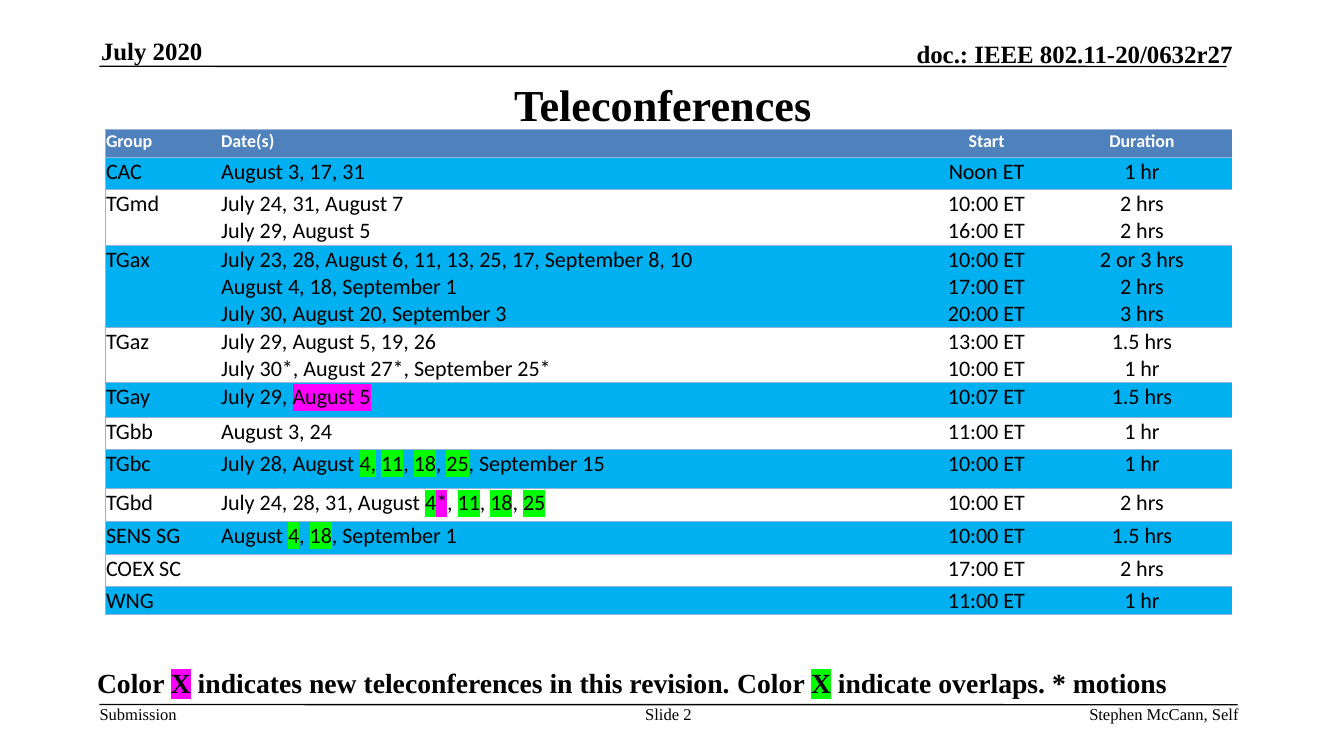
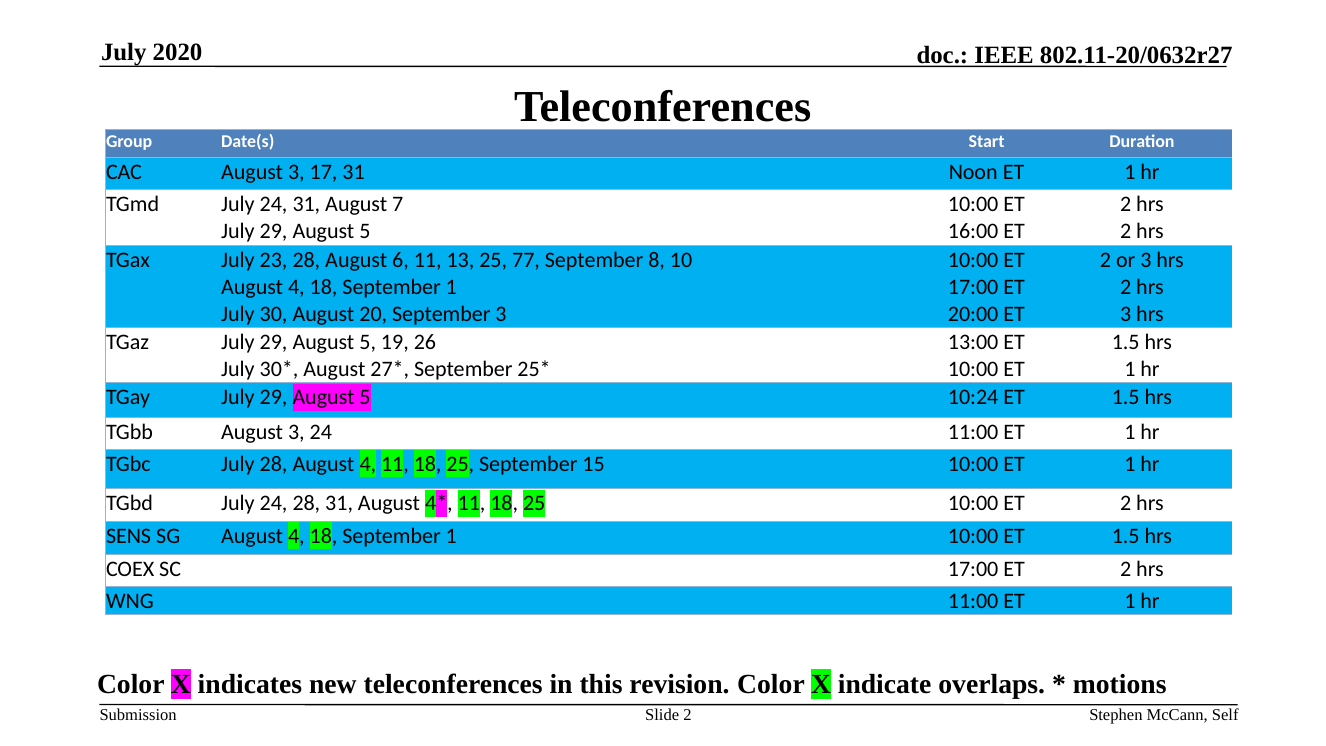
25 17: 17 -> 77 (526, 260)
10:07: 10:07 -> 10:24 (973, 398)
